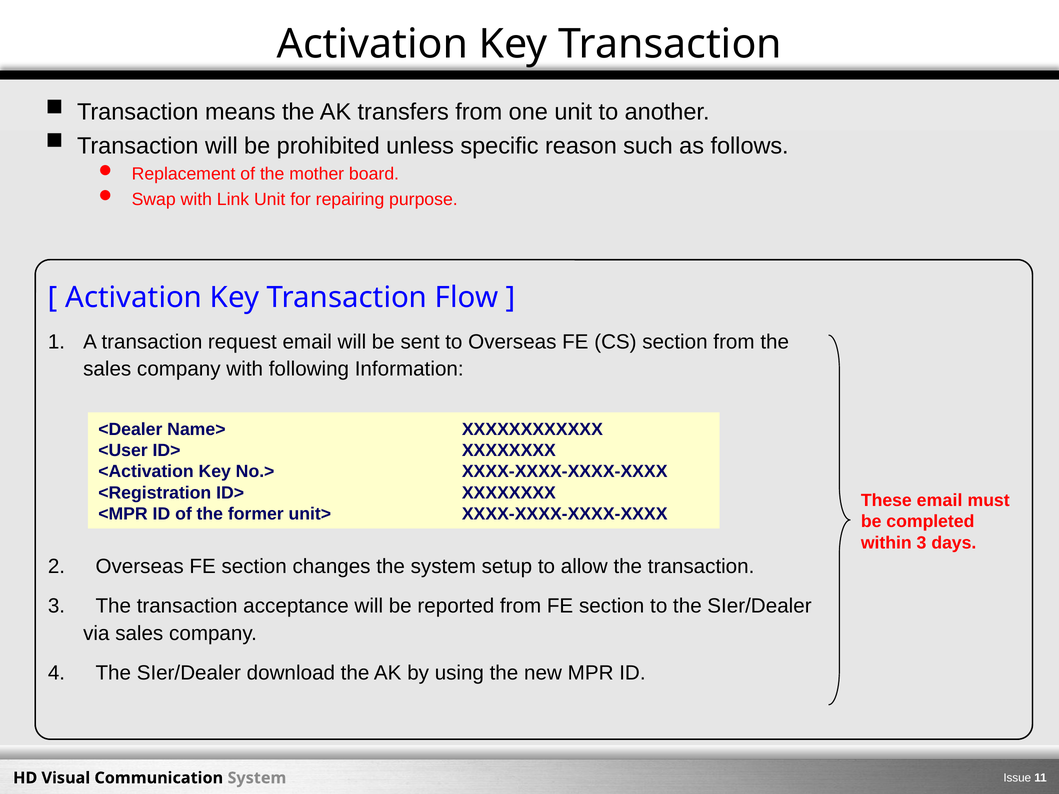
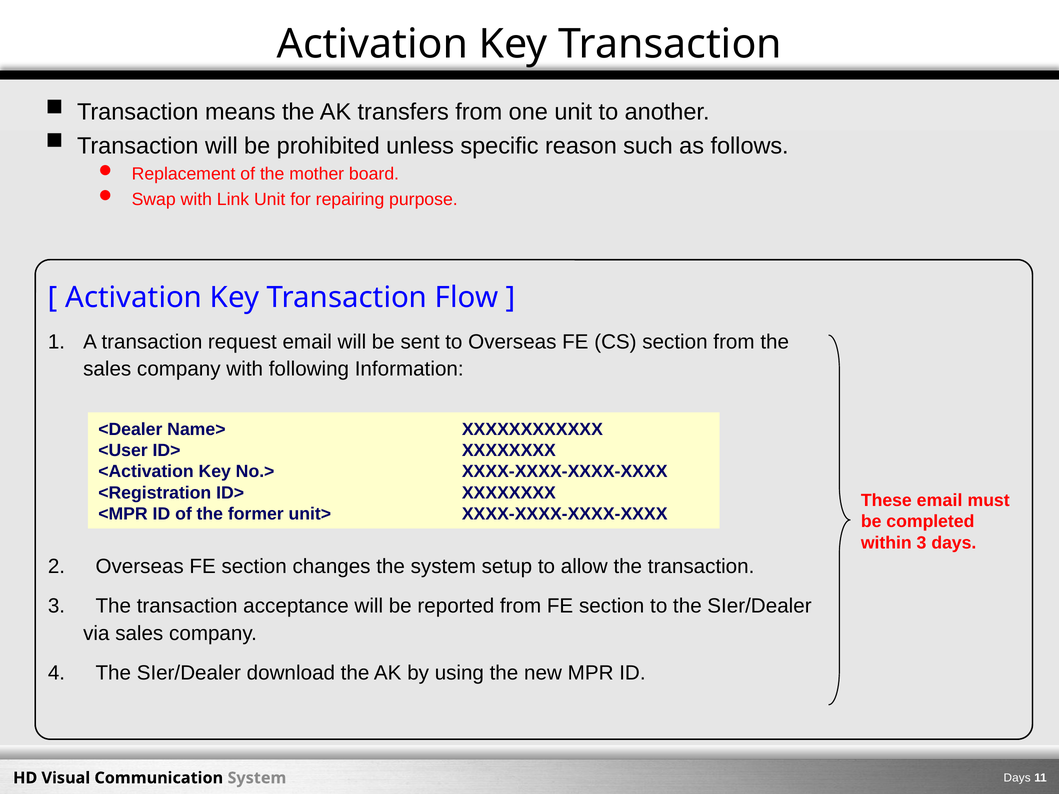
System Issue: Issue -> Days (1017, 778)
